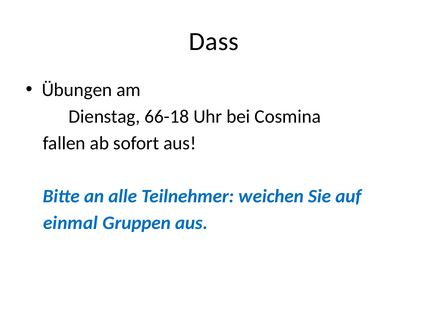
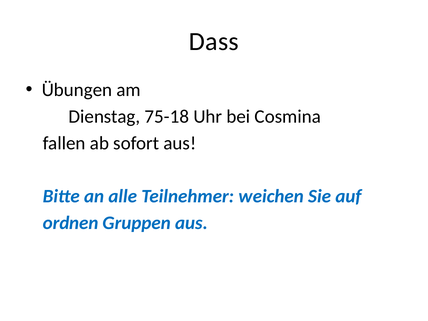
66-18: 66-18 -> 75-18 (167, 116)
einmal: einmal -> ordnen (71, 223)
